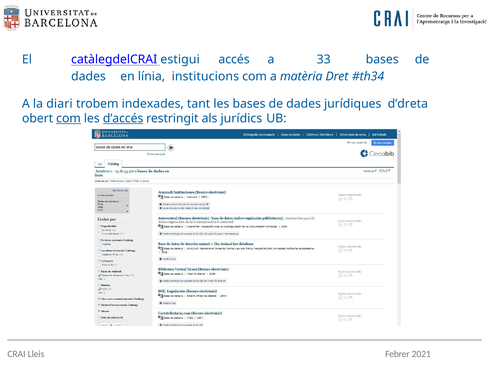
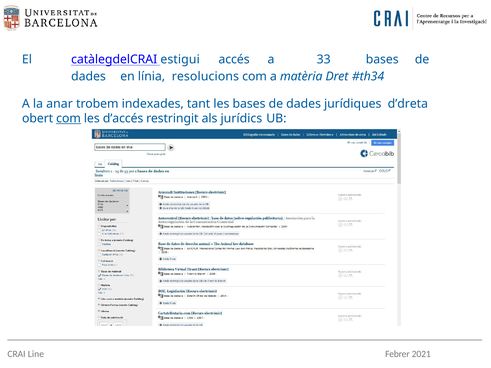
institucions: institucions -> resolucions (205, 76)
diari: diari -> anar (60, 104)
d’accés underline: present -> none (123, 119)
Lleis: Lleis -> Line (36, 354)
